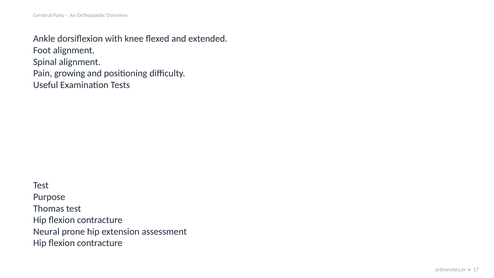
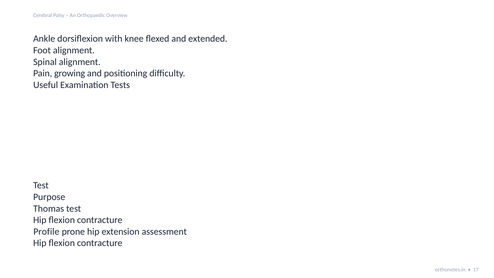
Neural: Neural -> Profile (46, 231)
